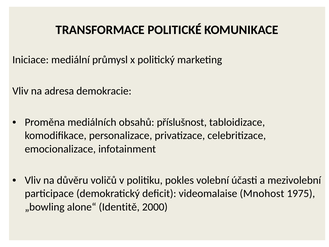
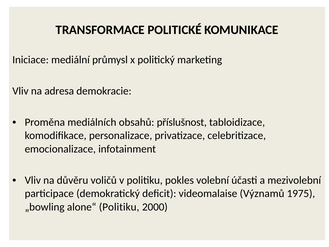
Mnohost: Mnohost -> Významů (262, 193)
alone“ Identitě: Identitě -> Politiku (119, 207)
